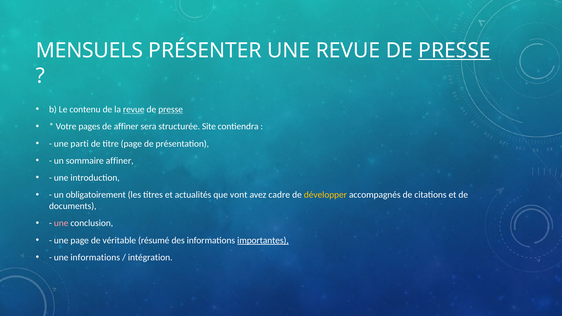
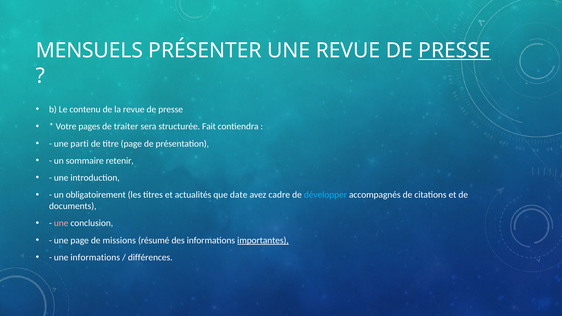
revue underline: present -> none (134, 109)
presse underline: present -> none (171, 109)
de affiner: affiner -> traiter (126, 127)
Site: Site -> Fait (209, 127)
sommaire affiner: affiner -> retenir (120, 161)
vont: vont -> date (239, 195)
développer colour: yellow -> light blue (325, 195)
véritable: véritable -> missions (119, 240)
intégration: intégration -> différences (150, 257)
